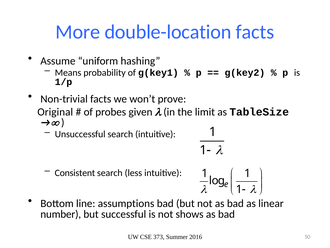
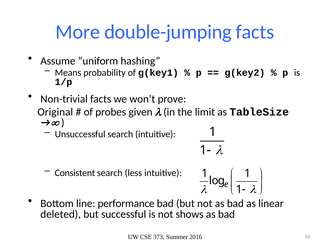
double-location: double-location -> double-jumping (168, 32)
assumptions: assumptions -> performance (126, 203)
number: number -> deleted (61, 214)
